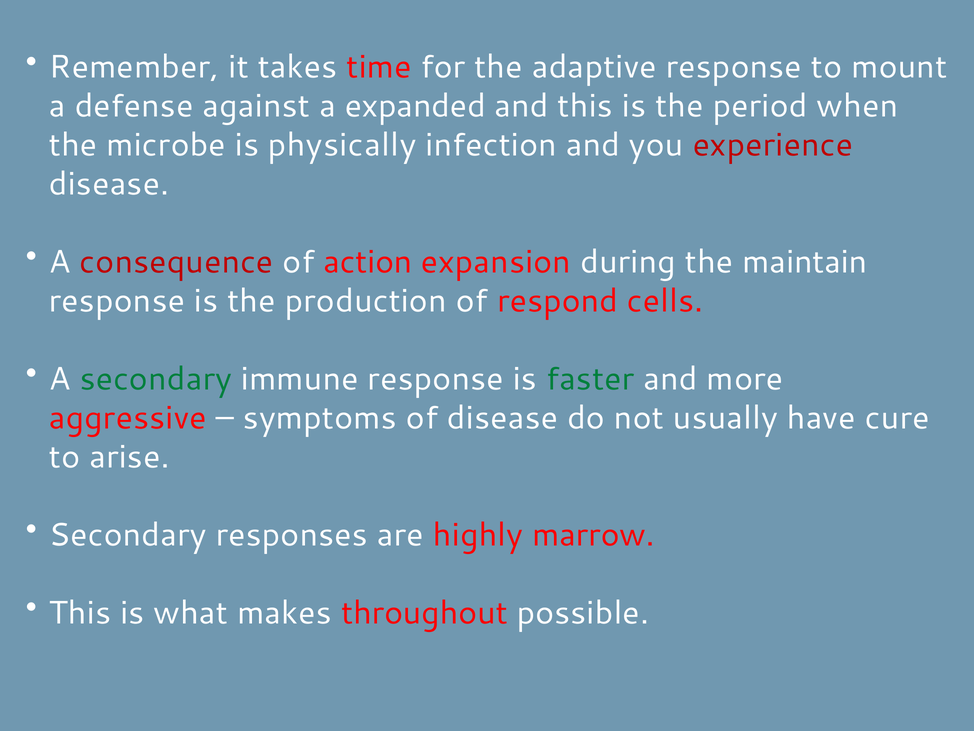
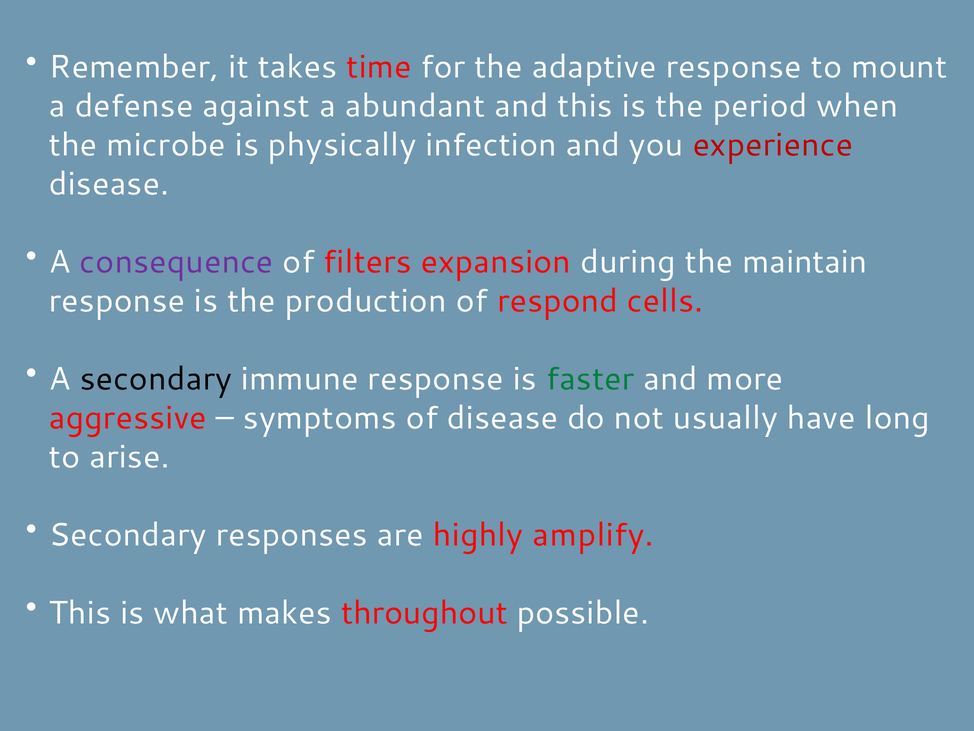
expanded: expanded -> abundant (415, 106)
consequence colour: red -> purple (176, 262)
action: action -> filters (368, 262)
secondary colour: green -> black (156, 379)
cure: cure -> long (897, 418)
marrow: marrow -> amplify (593, 535)
